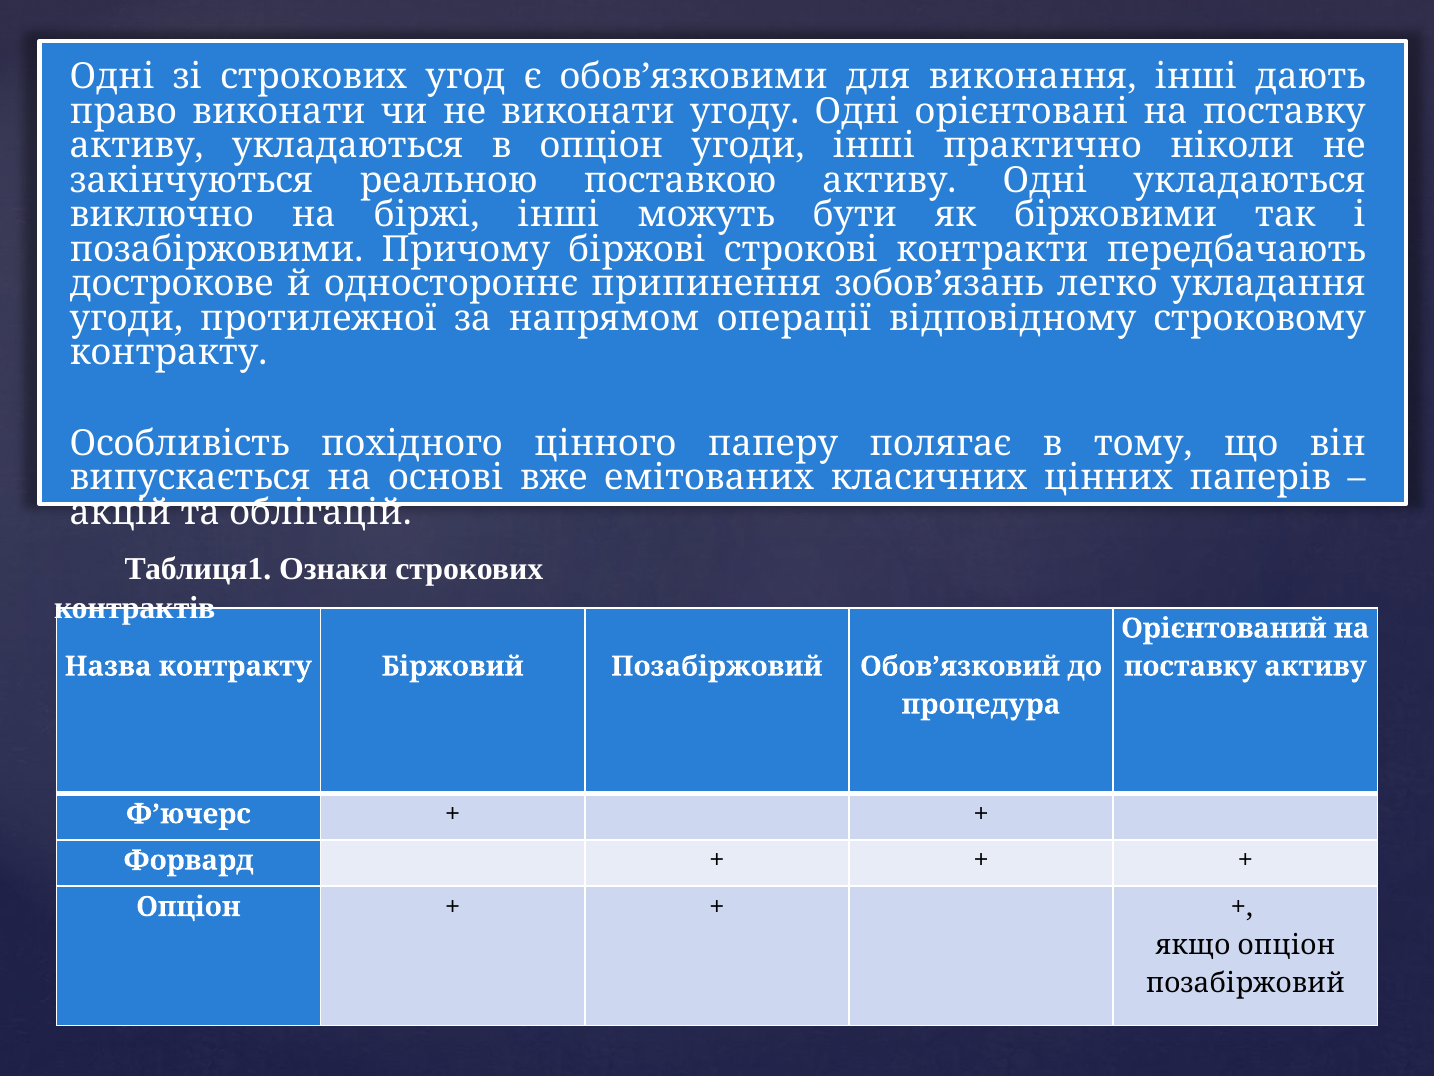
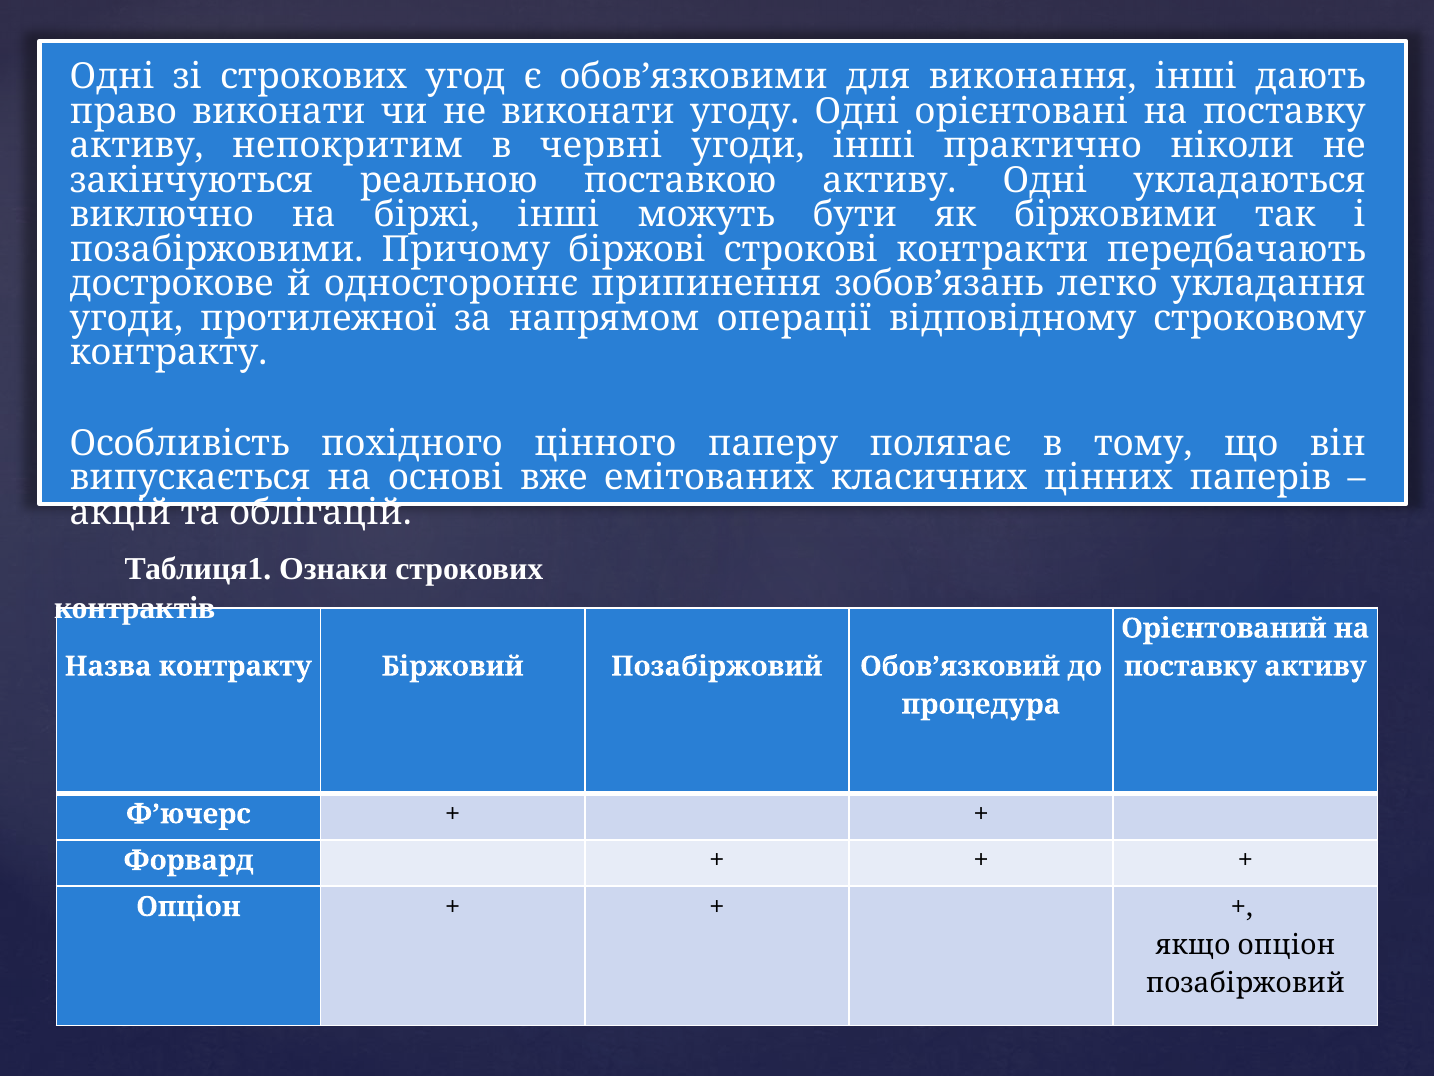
активу укладаються: укладаються -> непокритим (348, 146)
в опціон: опціон -> червні (601, 146)
